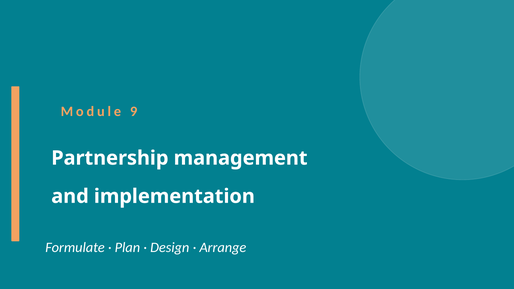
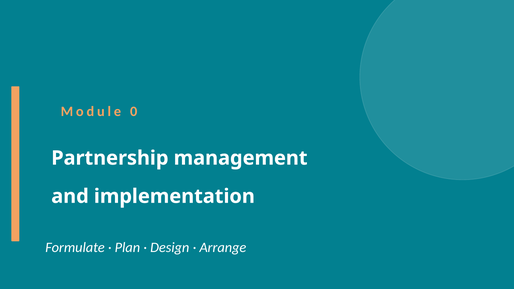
9: 9 -> 0 (134, 111)
